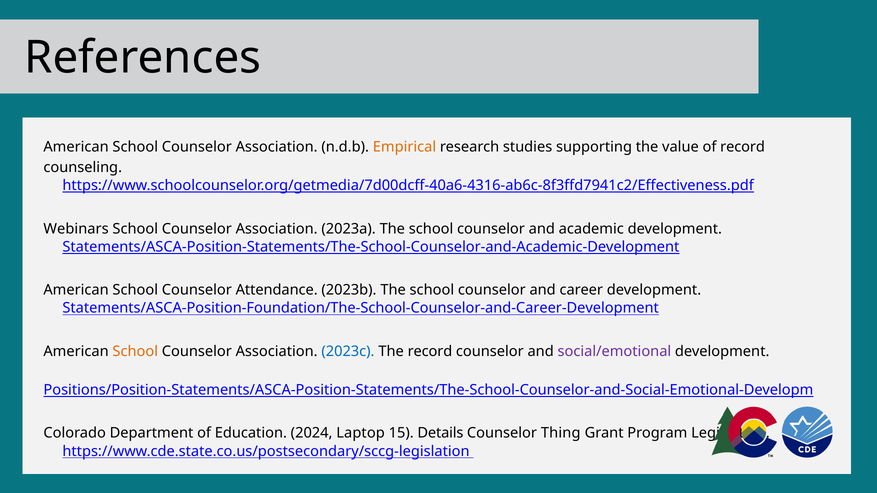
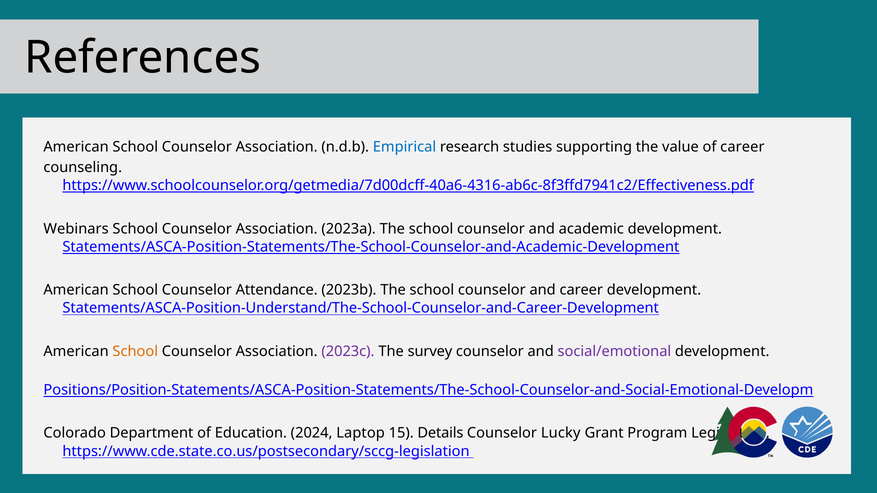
Empirical colour: orange -> blue (405, 147)
of record: record -> career (742, 147)
Statements/ASCA-Position-Foundation/The-School-Counselor-and-Career-Development: Statements/ASCA-Position-Foundation/The-School-Counselor-and-Career-Development -> Statements/ASCA-Position-Understand/The-School-Counselor-and-Career-Development (361, 308)
2023c colour: blue -> purple (348, 352)
The record: record -> survey (430, 352)
Thing: Thing -> Lucky (561, 433)
